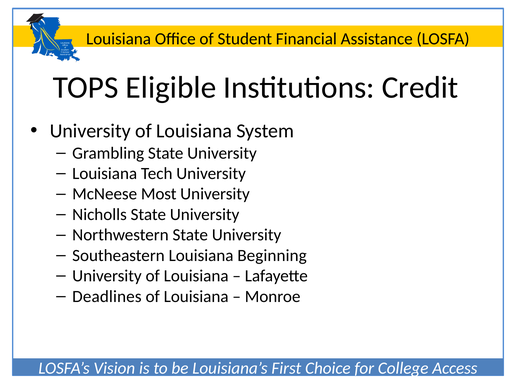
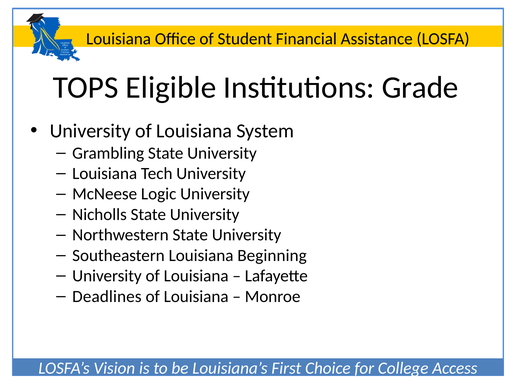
Credit: Credit -> Grade (420, 87)
Most: Most -> Logic (159, 194)
